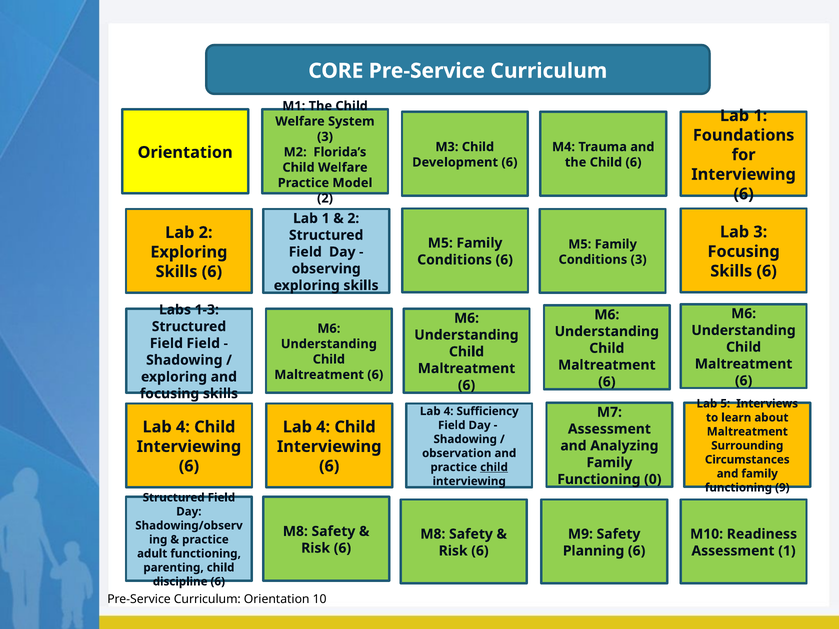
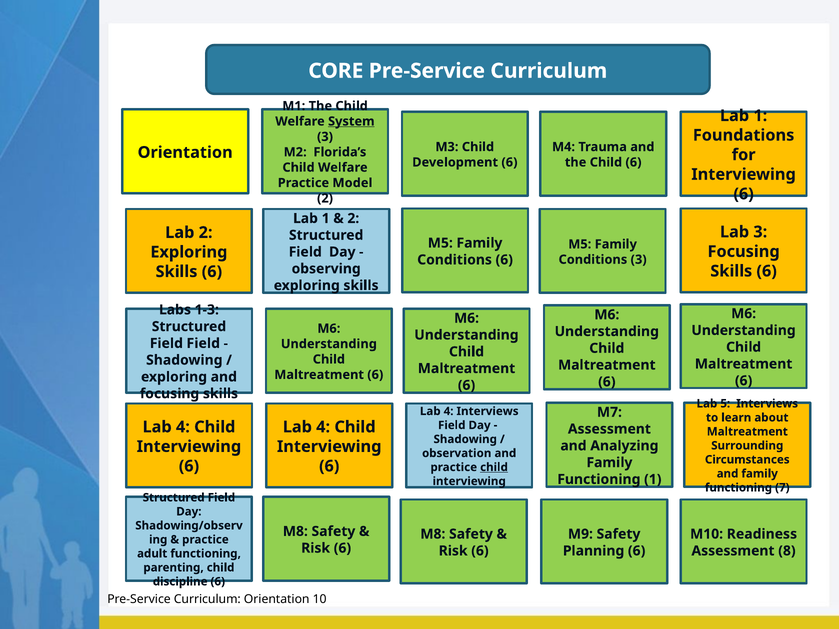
System underline: none -> present (351, 121)
4 Sufficiency: Sufficiency -> Interviews (488, 411)
Functioning 0: 0 -> 1 (653, 479)
9: 9 -> 7 (782, 488)
Assessment 1: 1 -> 8 (787, 551)
